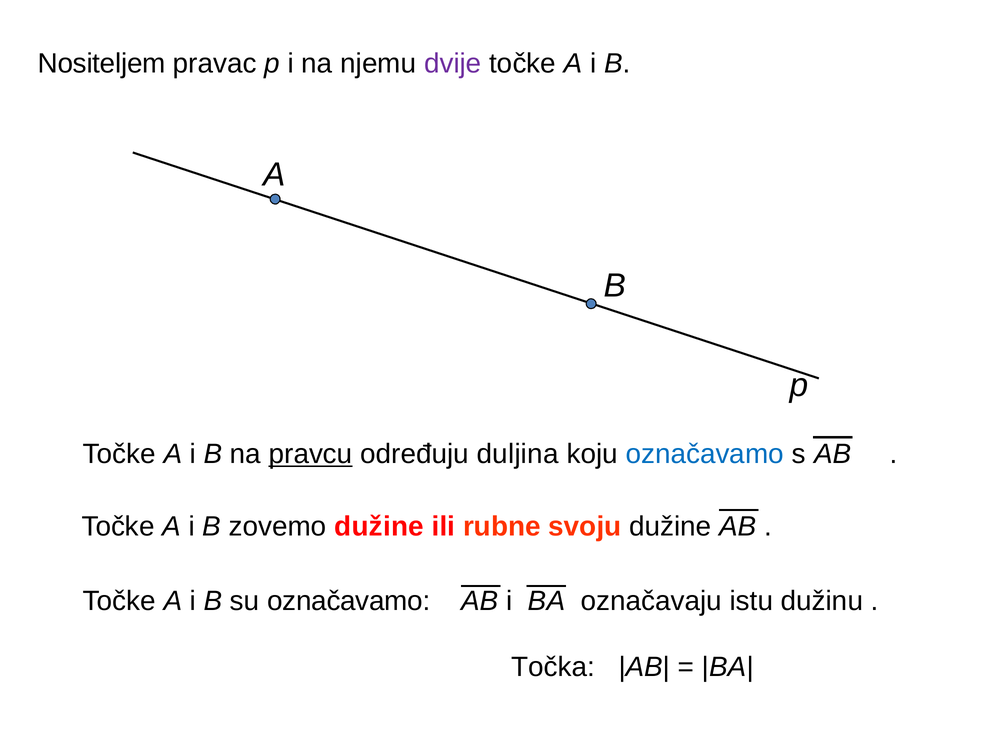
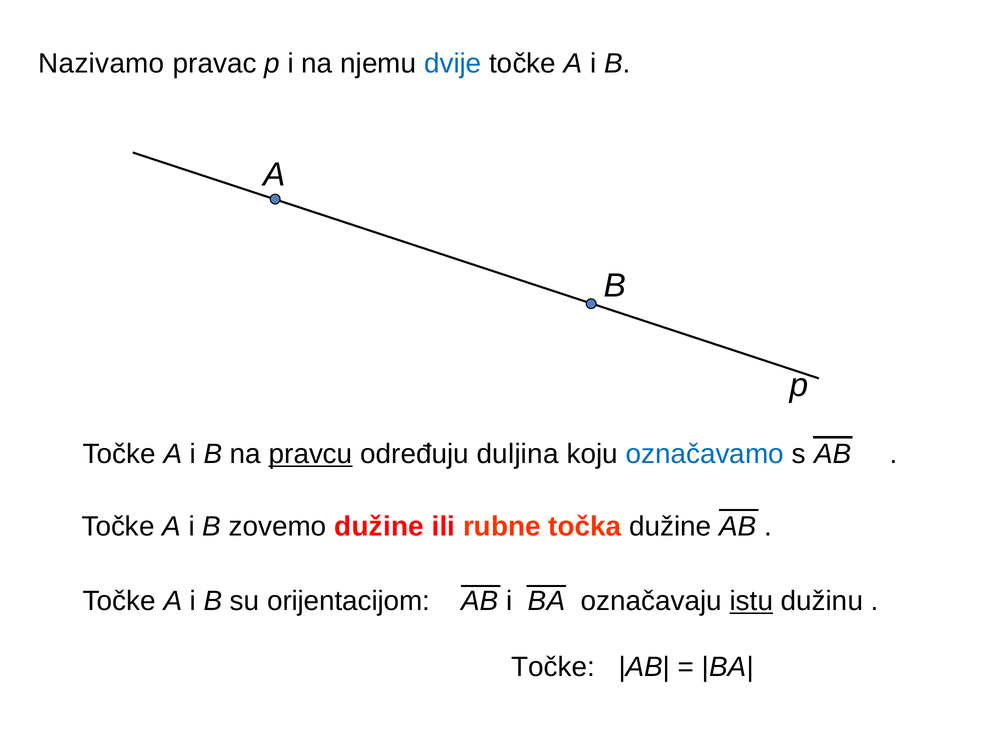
Nositeljem: Nositeljem -> Nazivamo (101, 64)
dvije colour: purple -> blue (453, 64)
svoju: svoju -> točka (585, 526)
su označavamo: označavamo -> orijentacijom (349, 601)
istu underline: none -> present (751, 601)
Točka: Točka -> Točke (553, 667)
